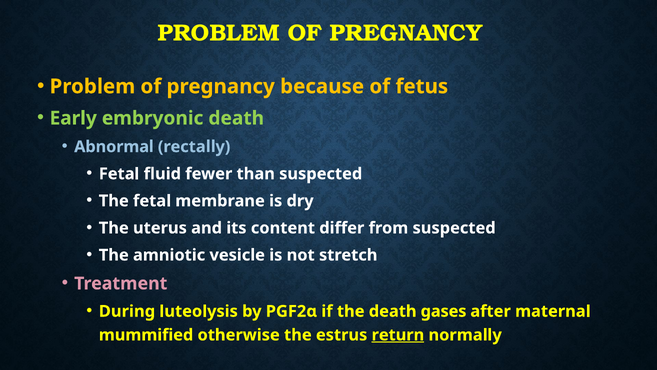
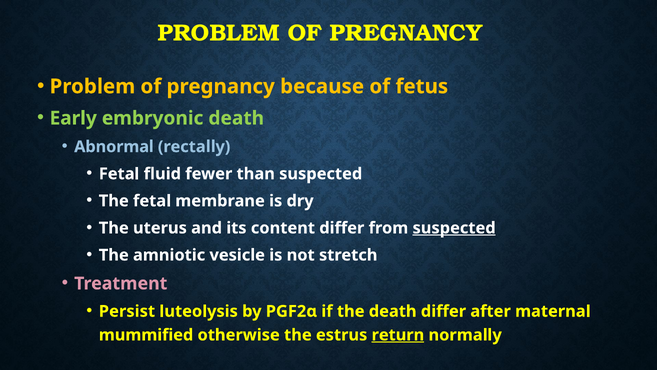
suspected underline: none -> present (454, 228)
During: During -> Persist (127, 311)
death gases: gases -> differ (443, 311)
